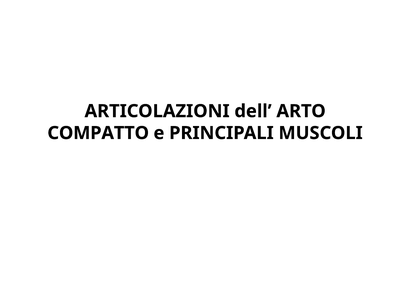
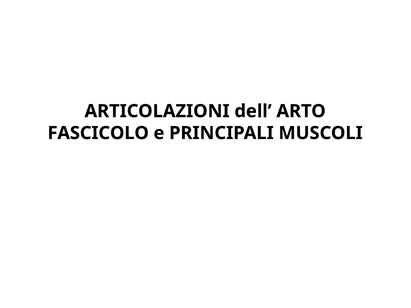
COMPATTO: COMPATTO -> FASCICOLO (98, 133)
